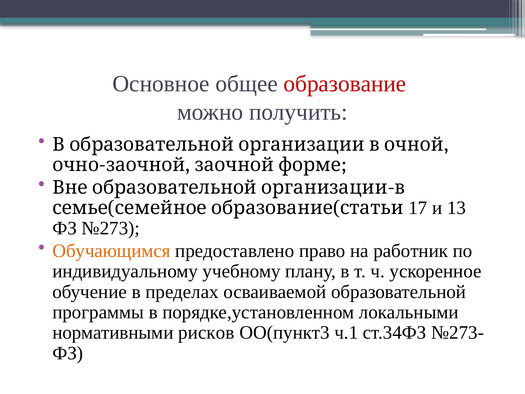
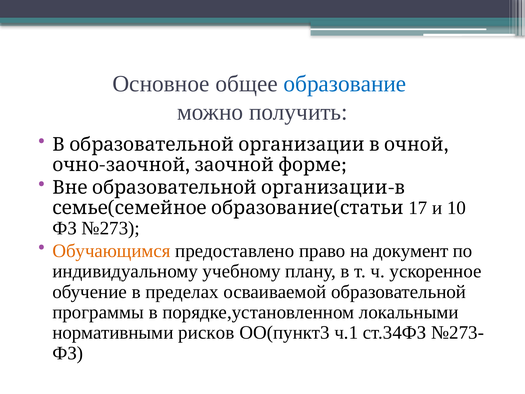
образование colour: red -> blue (345, 84)
13: 13 -> 10 (457, 208)
работник: работник -> документ (411, 251)
